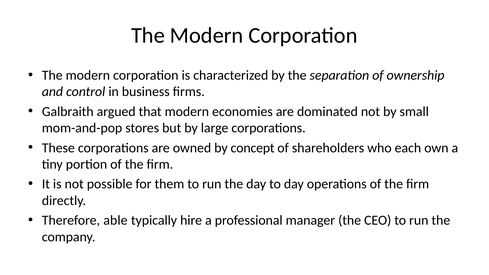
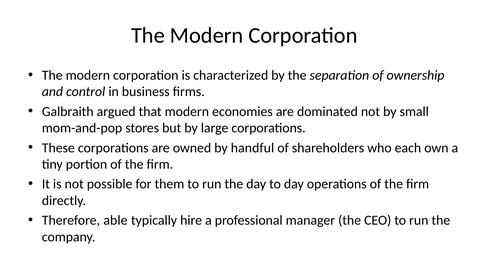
concept: concept -> handful (252, 148)
